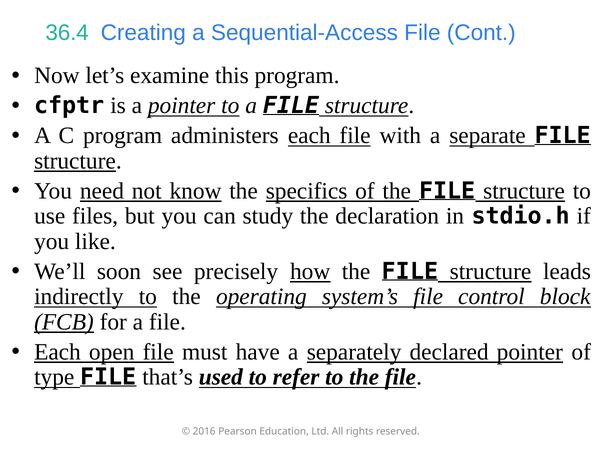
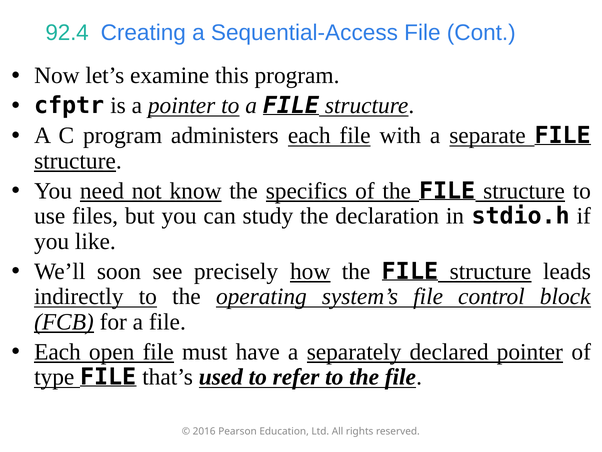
36.4: 36.4 -> 92.4 (67, 33)
